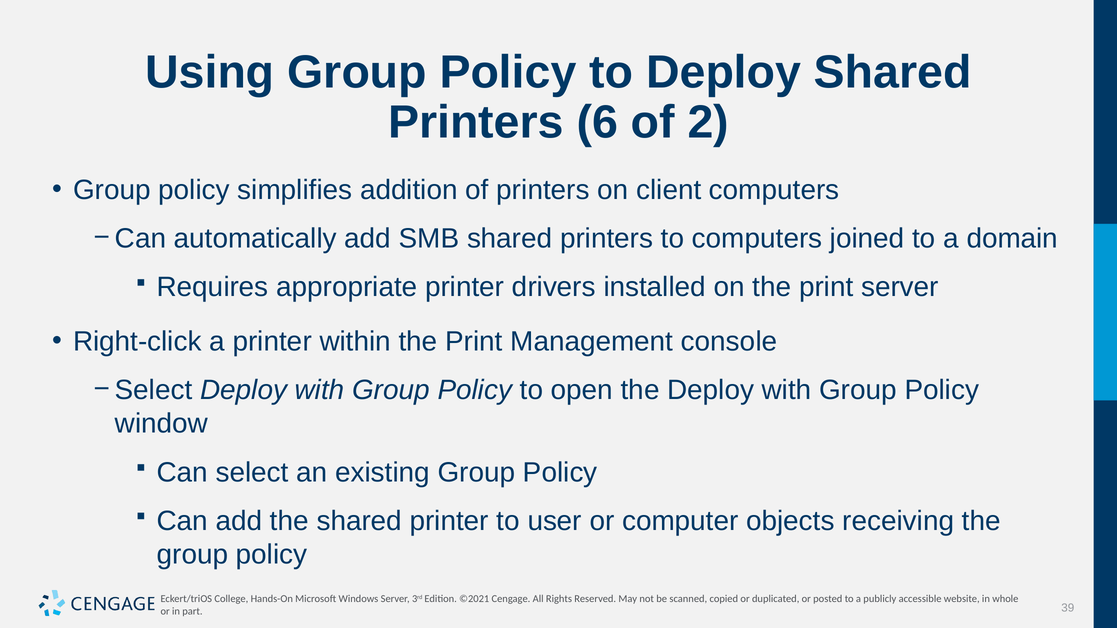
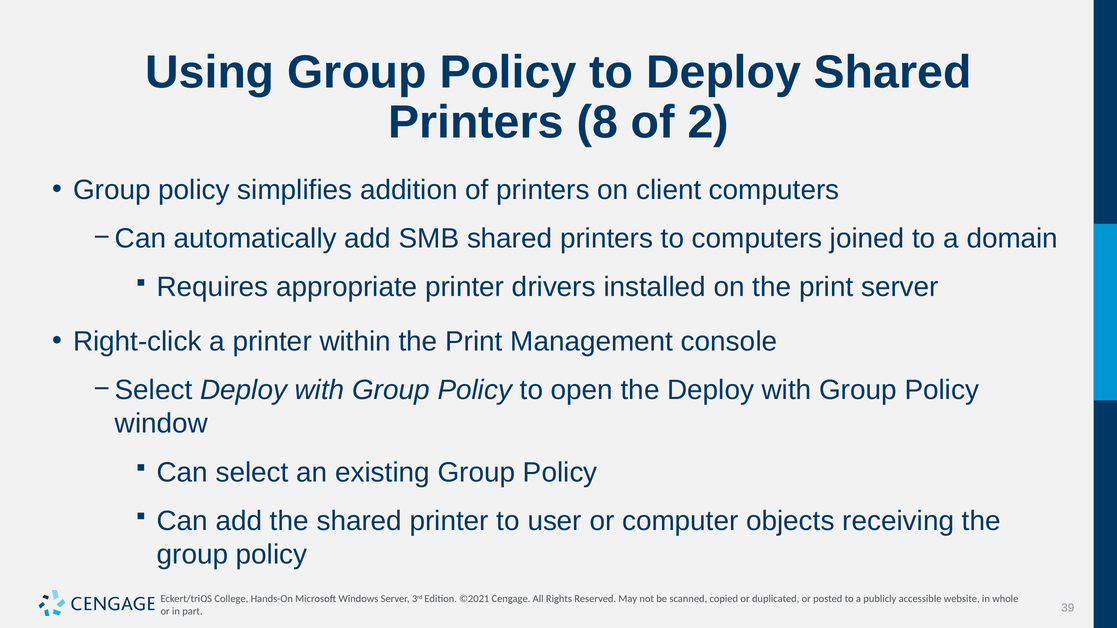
6: 6 -> 8 (597, 123)
